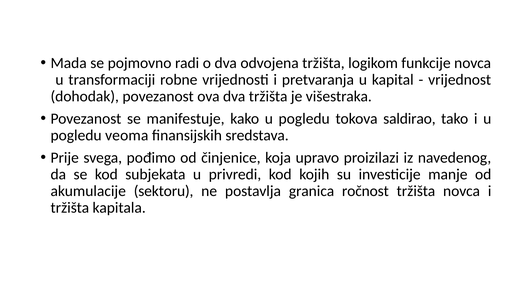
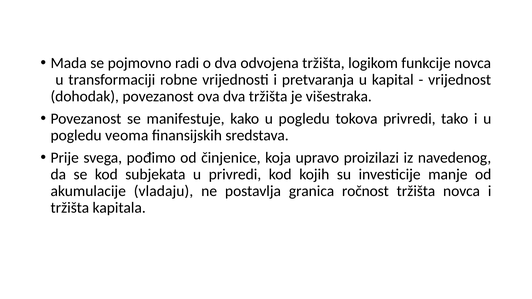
tokova saldirao: saldirao -> privredi (409, 119)
sektoru: sektoru -> vladaju (163, 191)
